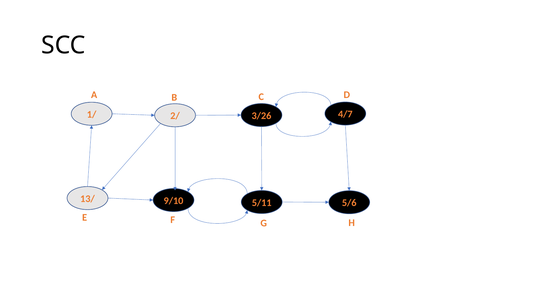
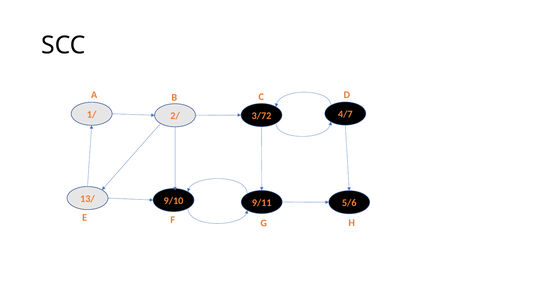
3/26: 3/26 -> 3/72 (261, 116)
5/11: 5/11 -> 9/11 (262, 203)
